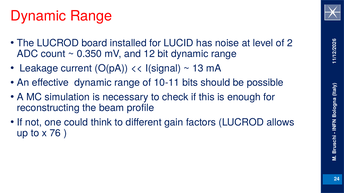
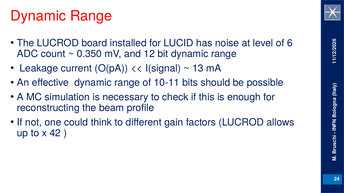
of 2: 2 -> 6 (290, 43)
76: 76 -> 42 (55, 133)
